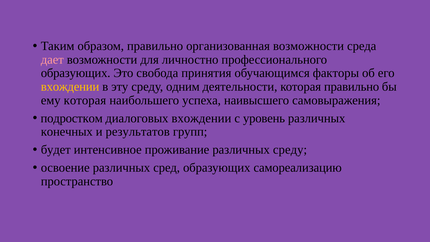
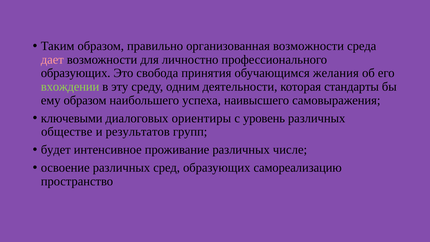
факторы: факторы -> желания (336, 73)
вхождении colour: yellow -> light green (70, 87)
которая правильно: правильно -> стандарты (352, 87)
ему которая: которая -> образом (85, 100)
подростком: подростком -> ключевыми (72, 118)
диалоговых вхождении: вхождении -> ориентиры (201, 118)
конечных: конечных -> обществе (67, 132)
различных среду: среду -> числе (290, 150)
